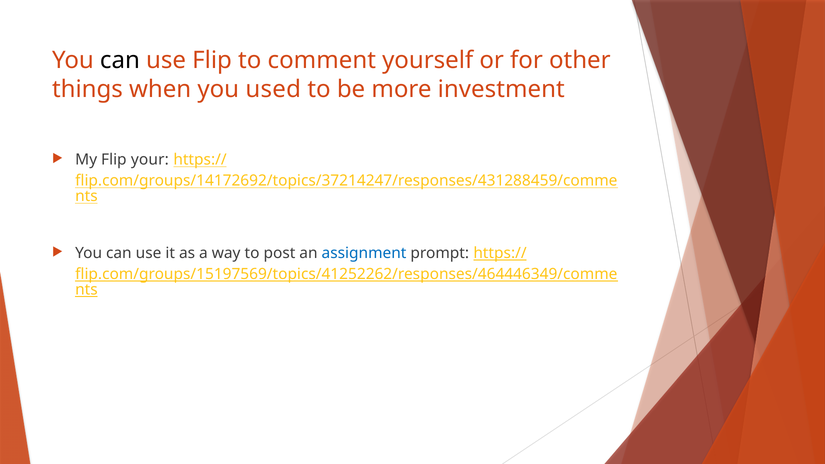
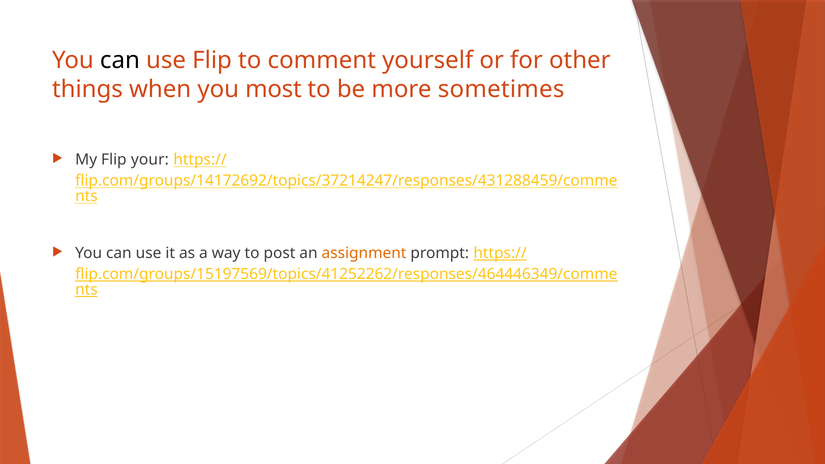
used: used -> most (273, 89)
investment: investment -> sometimes (501, 89)
assignment colour: blue -> orange (364, 253)
